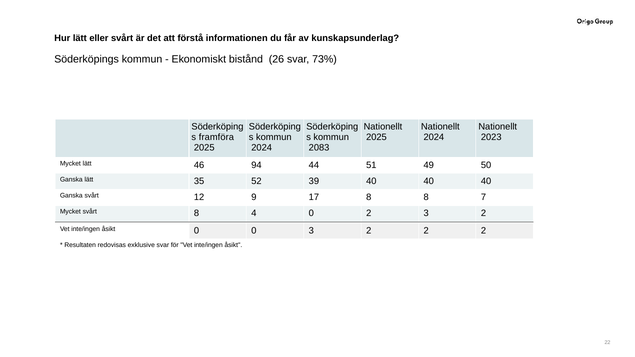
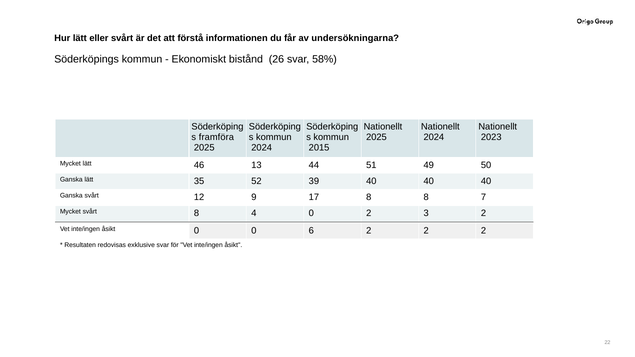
kunskapsunderlag: kunskapsunderlag -> undersökningarna (355, 38)
73%: 73% -> 58% (325, 59)
2083: 2083 -> 2015 (319, 148)
94: 94 -> 13 (256, 165)
0 3: 3 -> 6 (311, 231)
